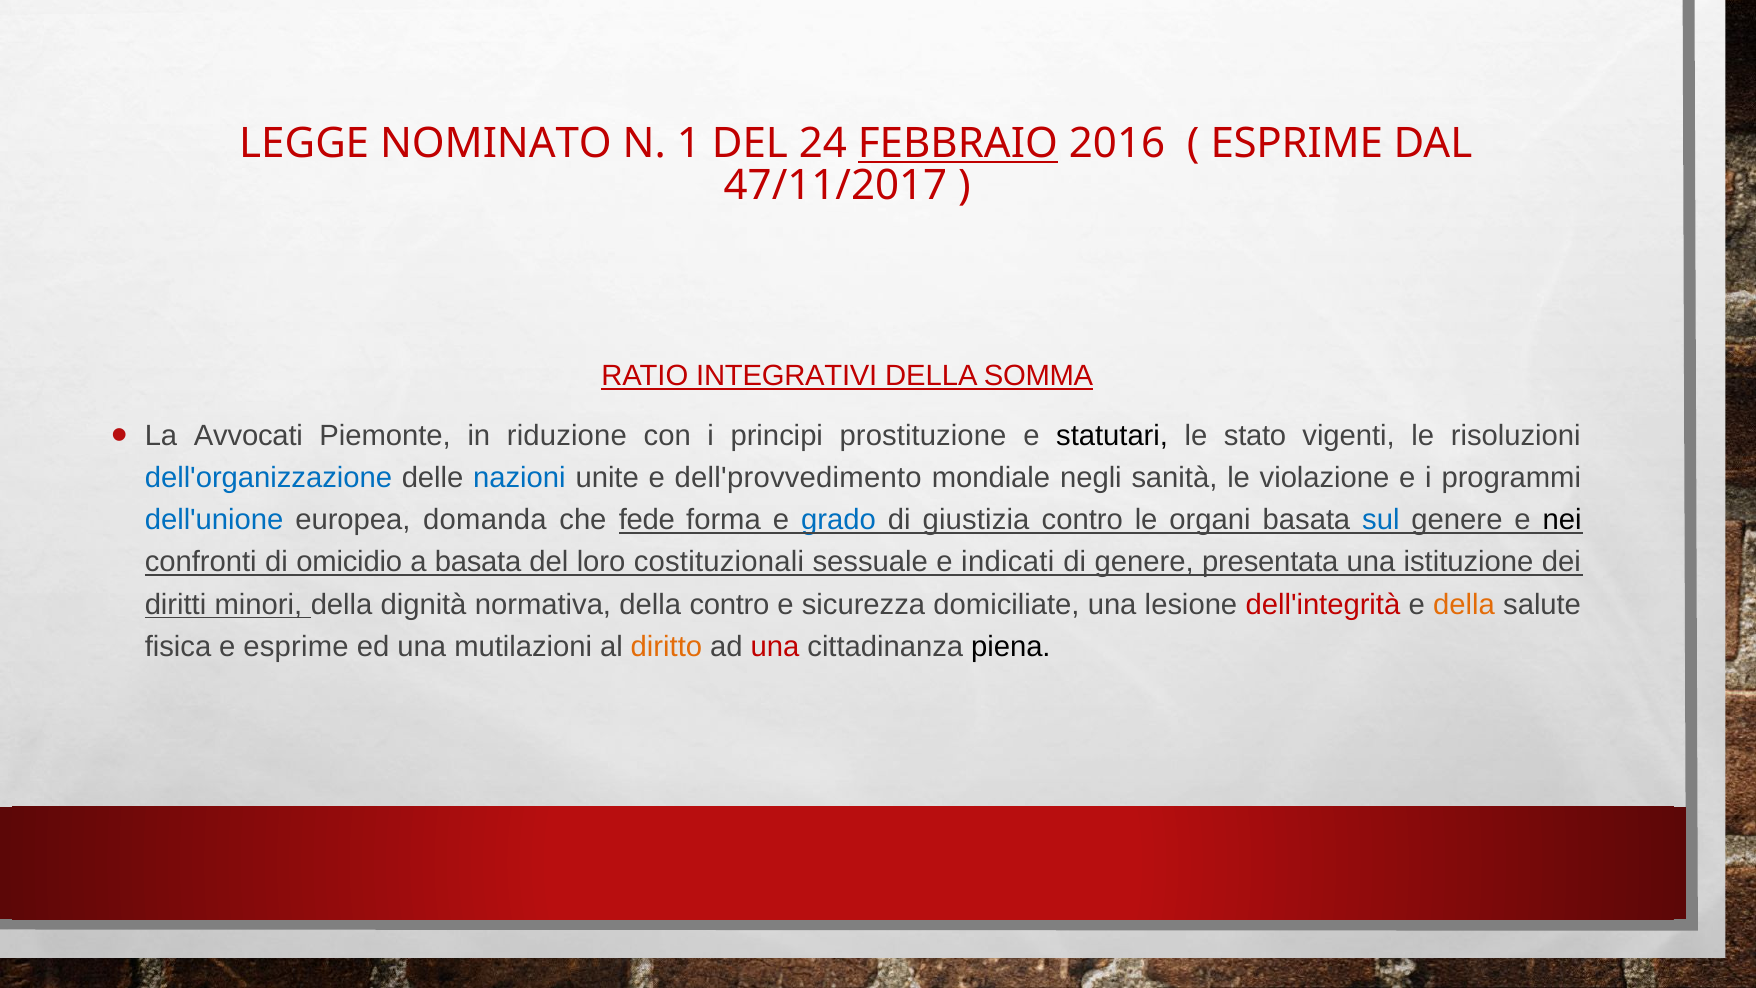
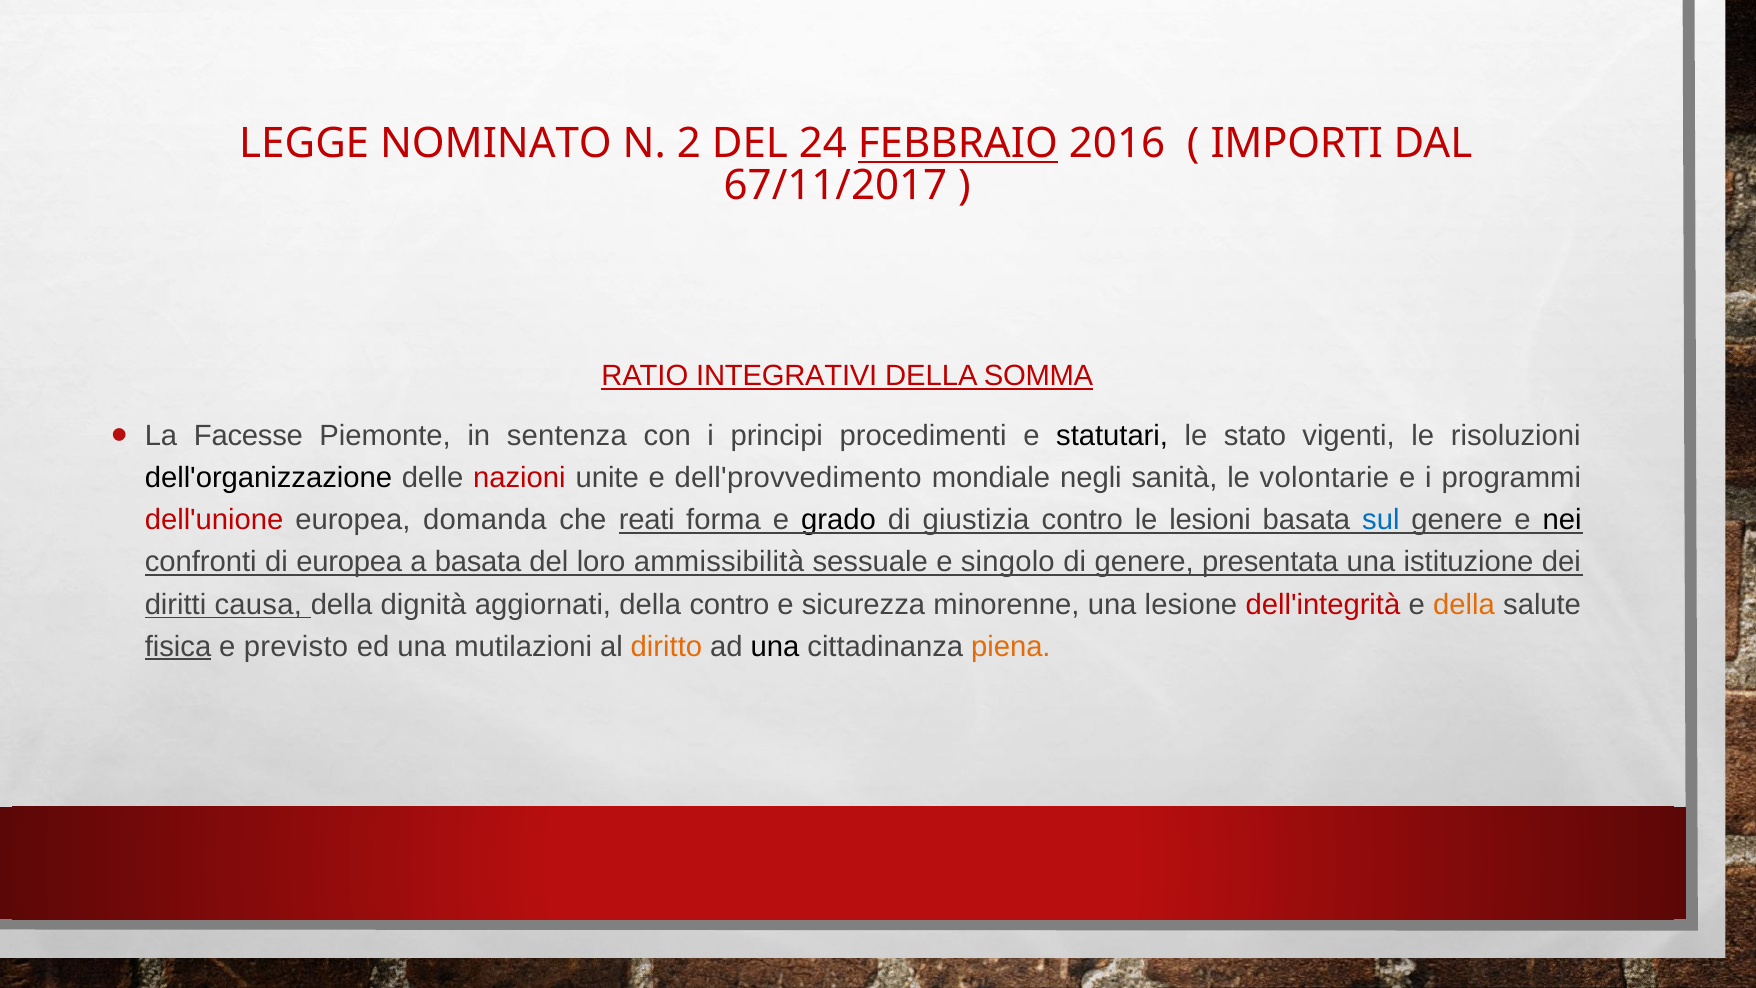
1: 1 -> 2 (689, 144)
ESPRIME: ESPRIME -> IMPORTI (1297, 144)
47/11/2017: 47/11/2017 -> 67/11/2017 (835, 186)
Avvocati: Avvocati -> Facesse (248, 436)
riduzione: riduzione -> sentenza (567, 436)
prostituzione: prostituzione -> procedimenti (923, 436)
dell'organizzazione colour: blue -> black (268, 478)
nazioni colour: blue -> red (519, 478)
violazione: violazione -> volontarie (1324, 478)
dell'unione colour: blue -> red (214, 520)
fede: fede -> reati (647, 520)
grado colour: blue -> black (839, 520)
organi: organi -> lesioni (1210, 520)
di omicidio: omicidio -> europea (349, 562)
costituzionali: costituzionali -> ammissibilità (719, 562)
indicati: indicati -> singolo (1008, 562)
minori: minori -> causa (258, 604)
normativa: normativa -> aggiornati (543, 604)
domiciliate: domiciliate -> minorenne (1006, 604)
fisica underline: none -> present (178, 646)
e esprime: esprime -> previsto (296, 646)
una colour: red -> black (775, 646)
piena colour: black -> orange (1011, 646)
